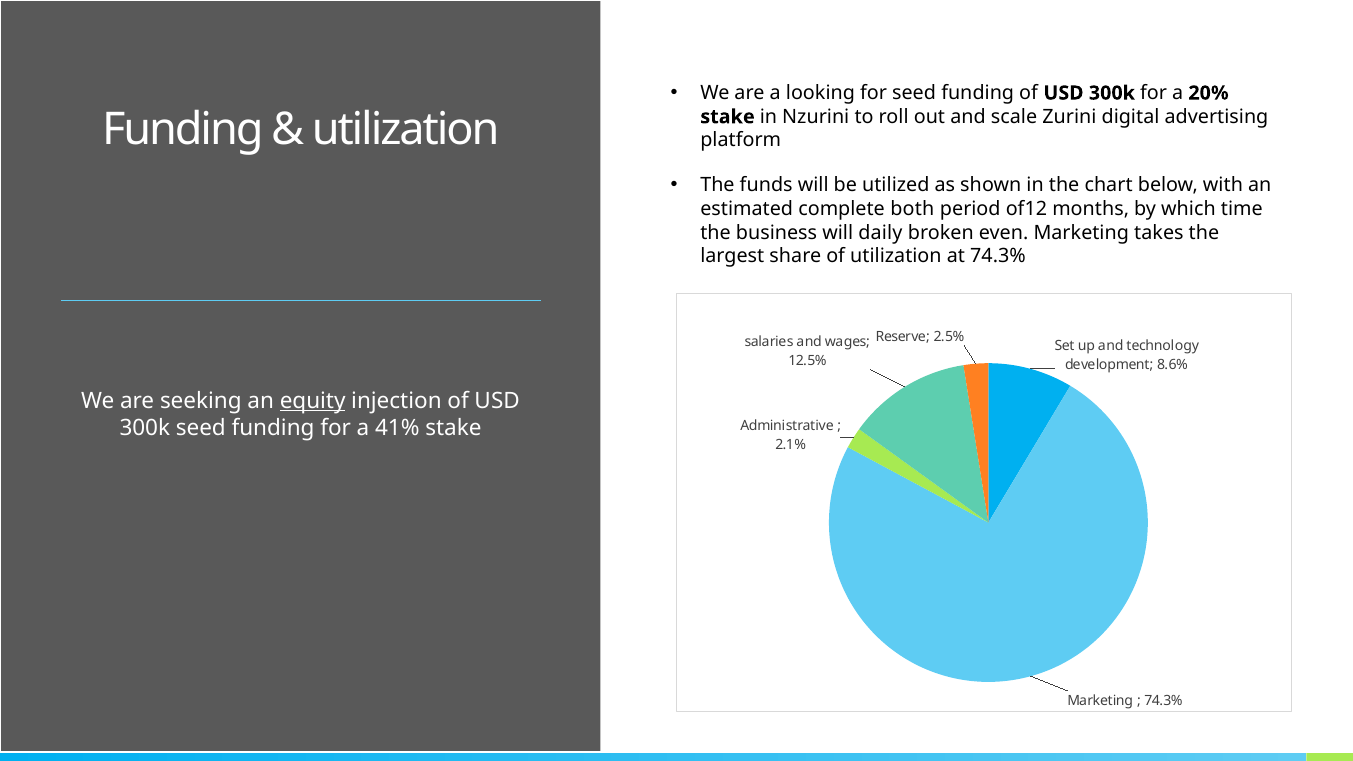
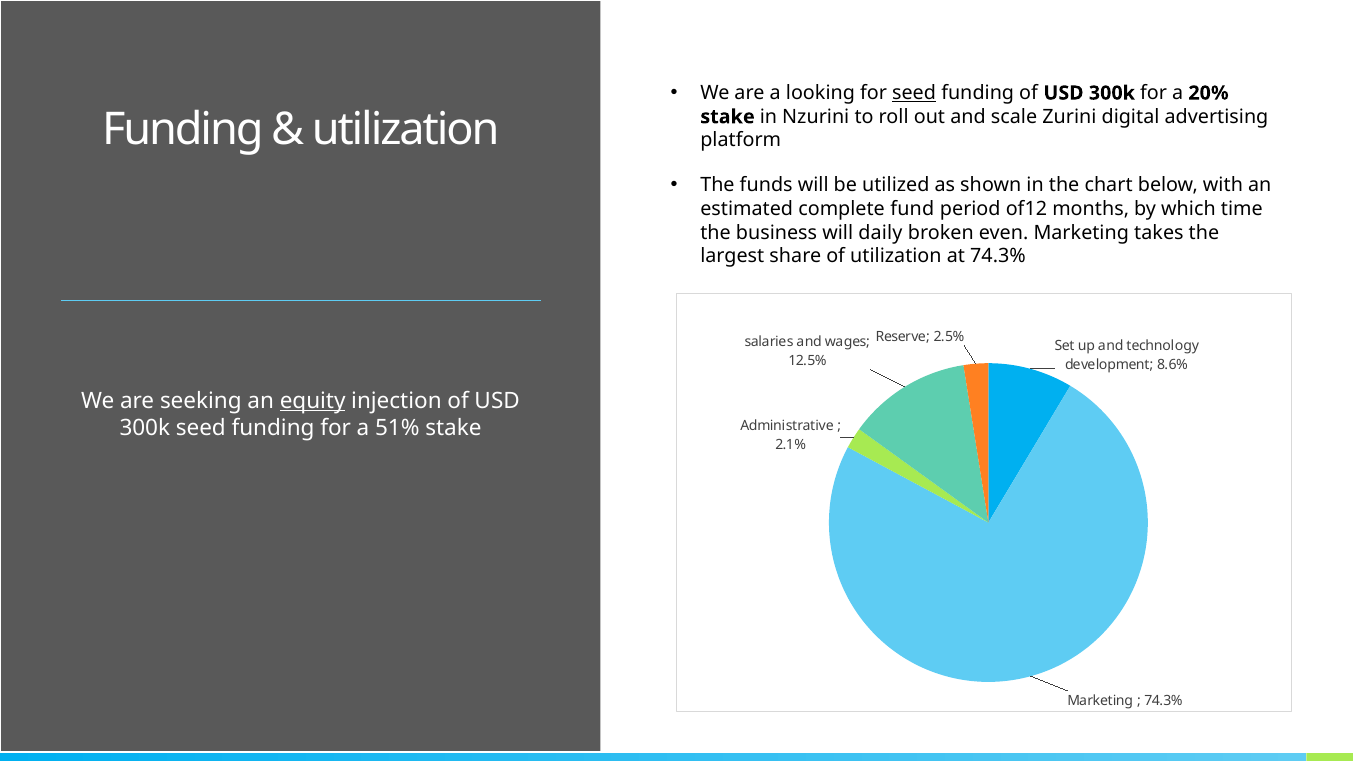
seed underline: none -> present (914, 93)
both: both -> fund (912, 209)
41%: 41% -> 51% (397, 428)
